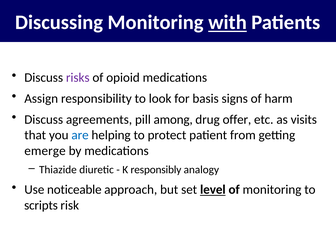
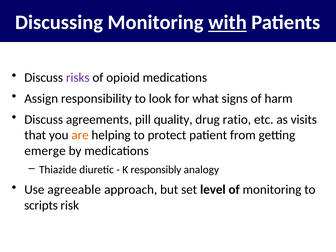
basis: basis -> what (206, 99)
among: among -> quality (173, 119)
offer: offer -> ratio (237, 119)
are colour: blue -> orange (80, 135)
noticeable: noticeable -> agreeable (74, 190)
level underline: present -> none (213, 190)
